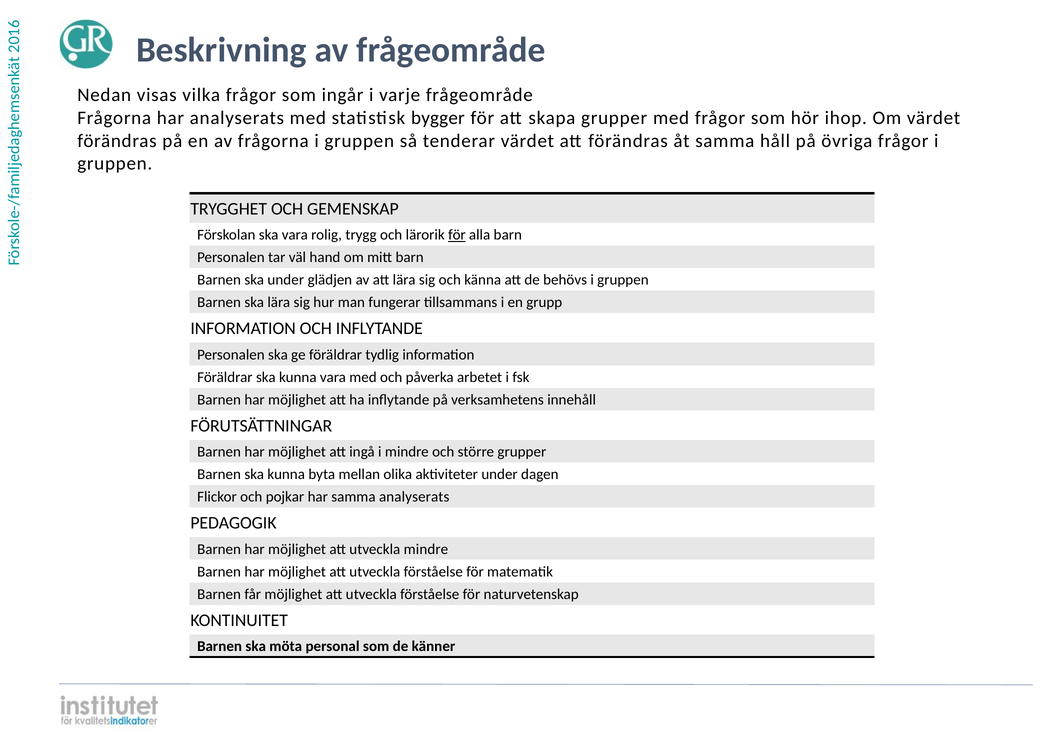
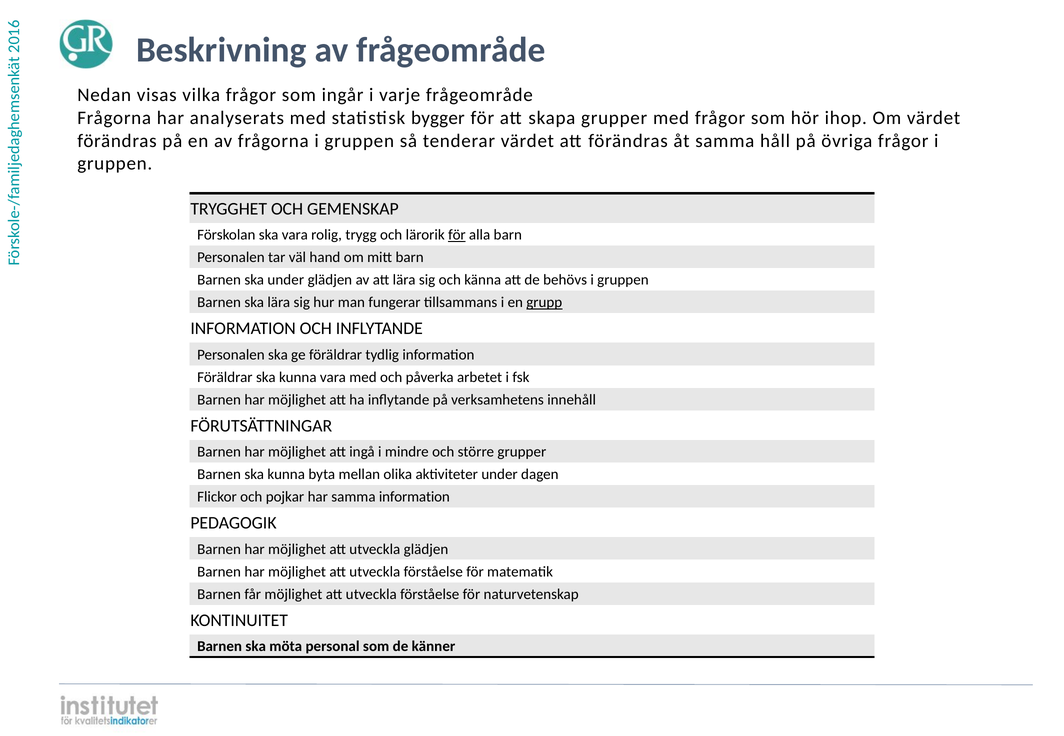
grupp underline: none -> present (544, 303)
samma analyserats: analyserats -> information (414, 497)
utveckla mindre: mindre -> glädjen (426, 550)
